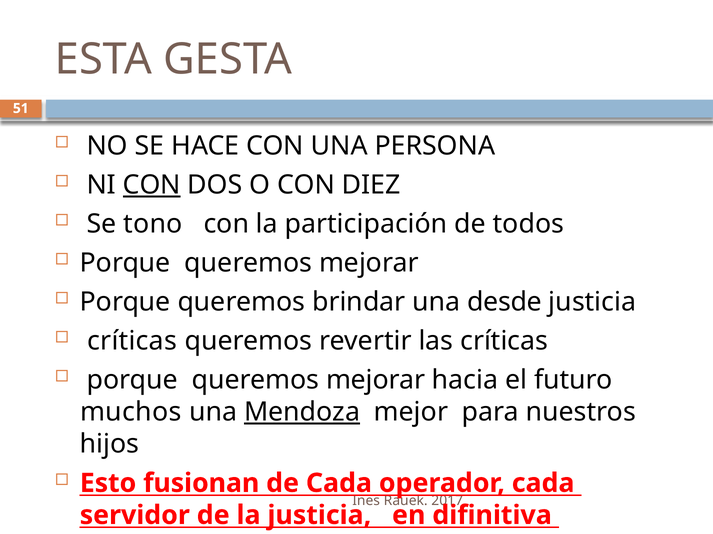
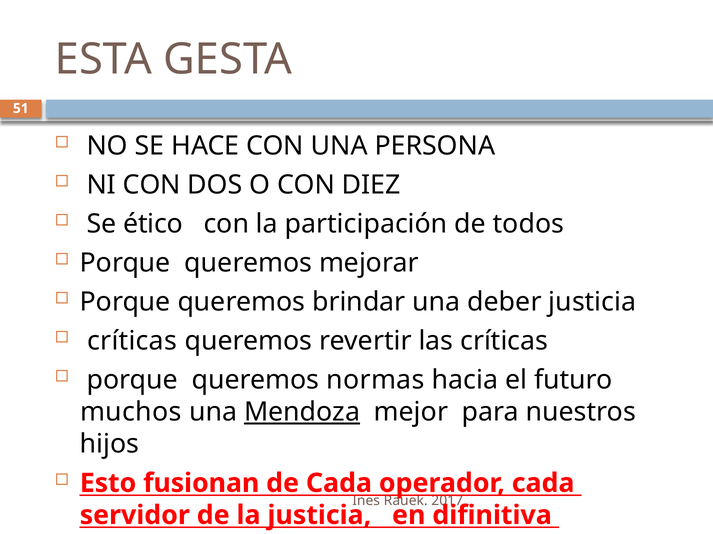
CON underline: present -> none (152, 185)
tono: tono -> ético (153, 224)
desde: desde -> deber (504, 302)
mejorar: mejorar -> normas (375, 380)
